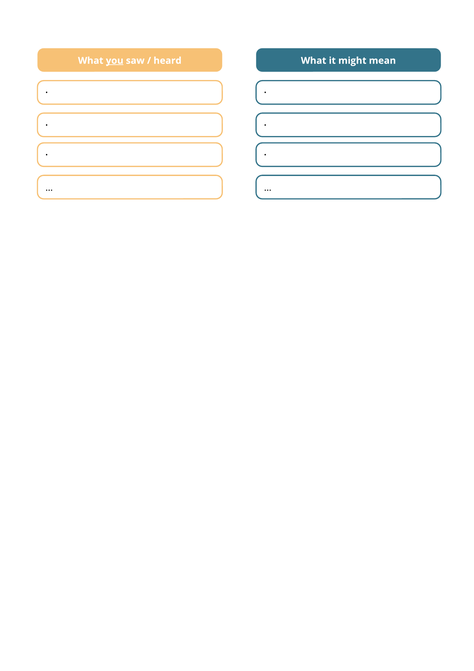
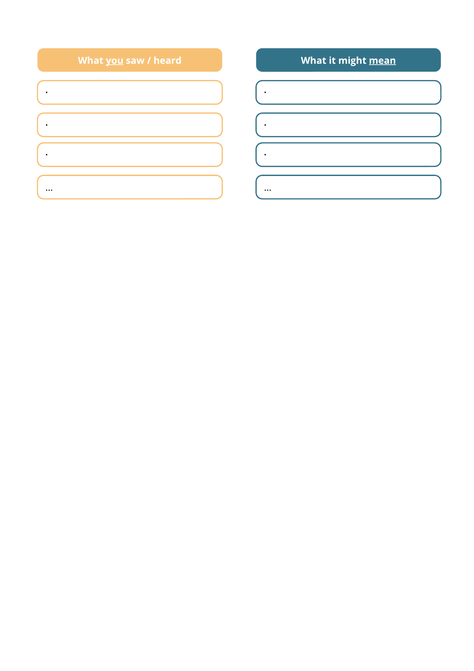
mean underline: none -> present (382, 61)
